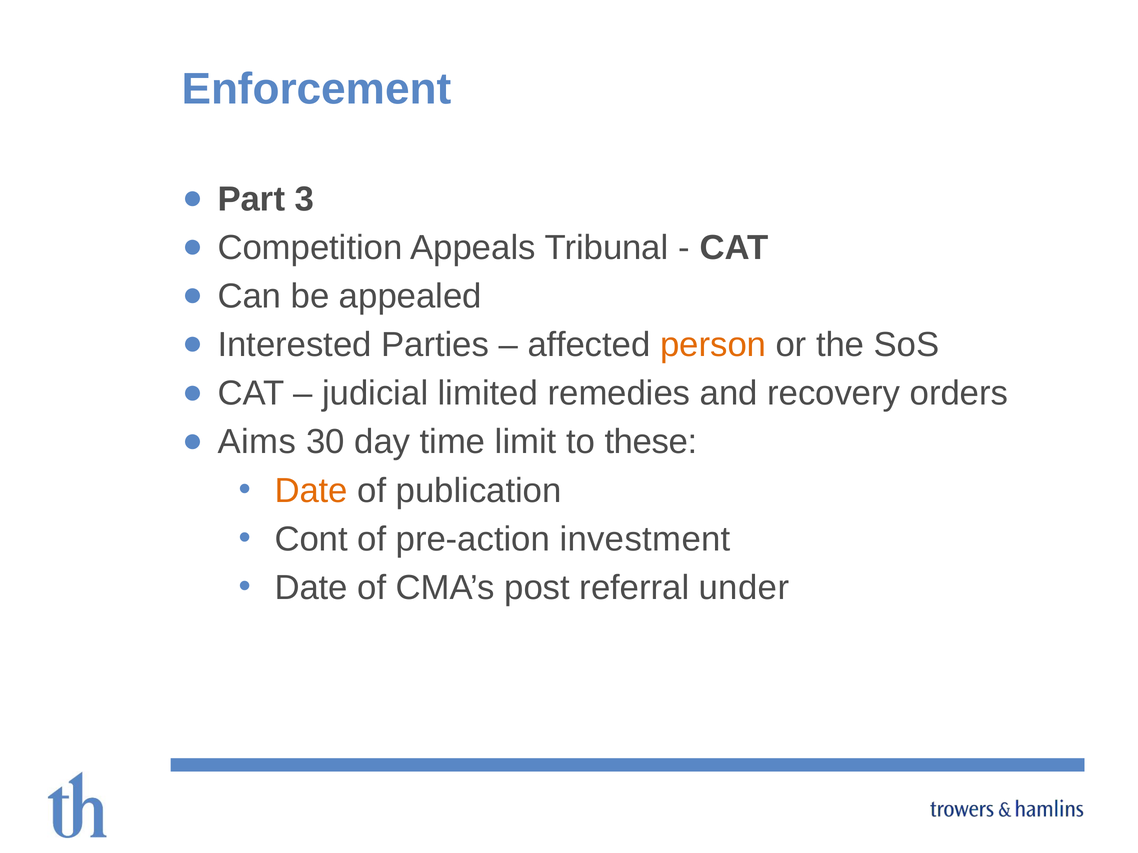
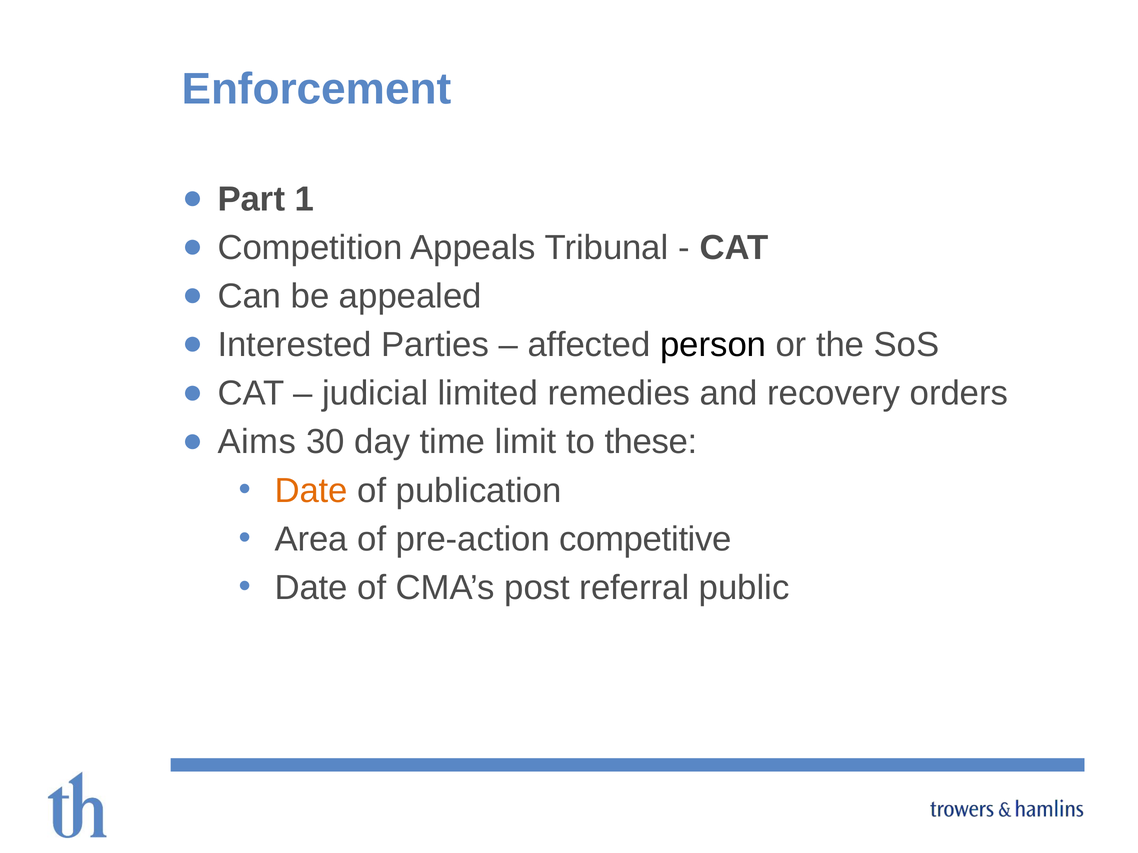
3: 3 -> 1 (304, 199)
person colour: orange -> black (713, 345)
Cont: Cont -> Area (311, 539)
investment: investment -> competitive (645, 539)
under: under -> public (744, 588)
